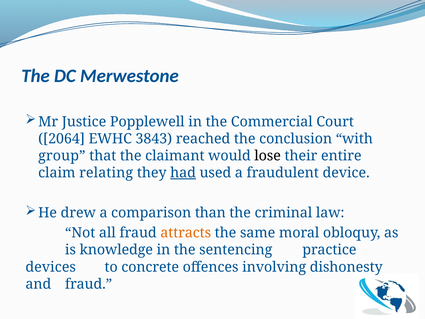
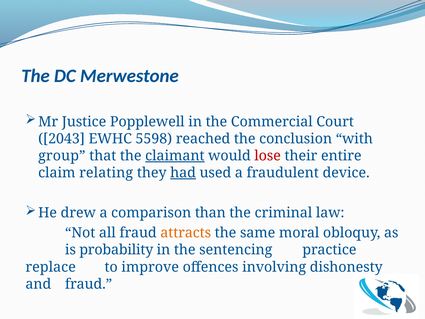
2064: 2064 -> 2043 (62, 139)
3843: 3843 -> 5598 (154, 139)
claimant underline: none -> present (175, 156)
lose colour: black -> red (268, 156)
knowledge: knowledge -> probability (116, 250)
devices: devices -> replace (51, 267)
concrete: concrete -> improve (150, 267)
